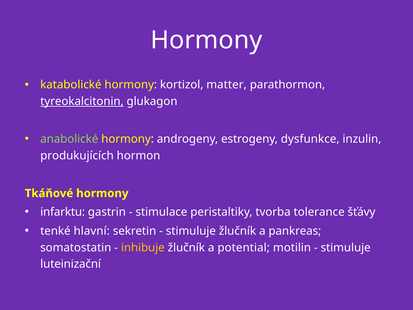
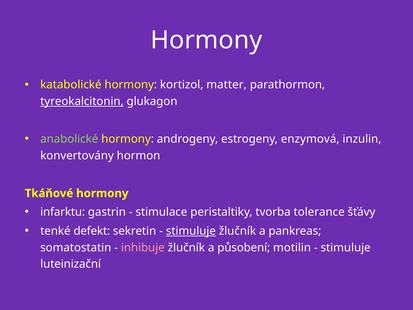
dysfunkce: dysfunkce -> enzymová (310, 139)
produkujících: produkujících -> konvertovány (77, 156)
hlavní: hlavní -> defekt (92, 231)
stimuluje underline: none -> present (191, 231)
inhibuje colour: yellow -> pink (143, 247)
potential: potential -> působení (244, 247)
